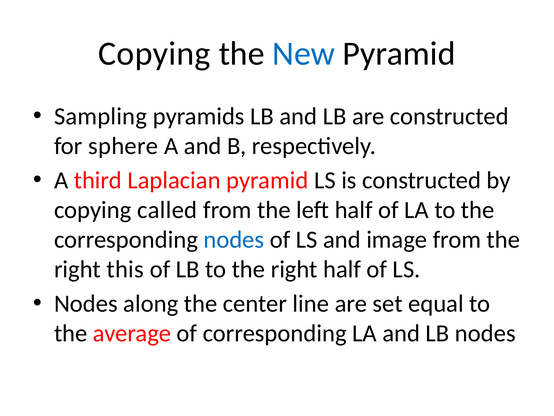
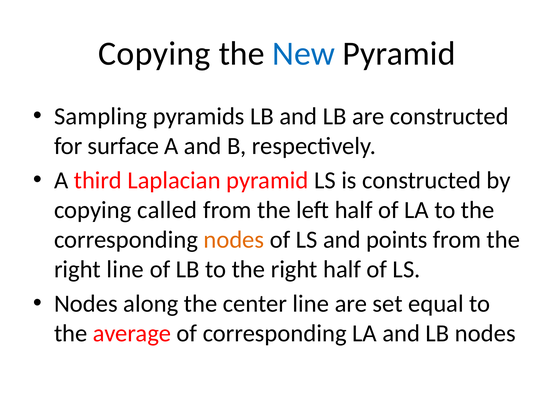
sphere: sphere -> surface (123, 146)
nodes colour: blue -> orange (234, 239)
image: image -> points (397, 239)
right this: this -> line (125, 269)
